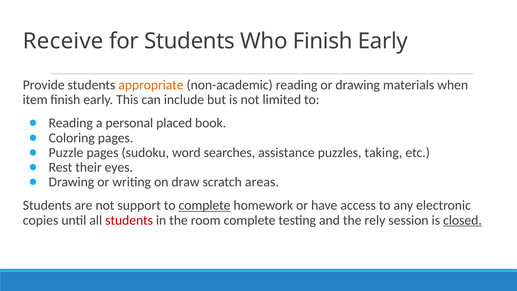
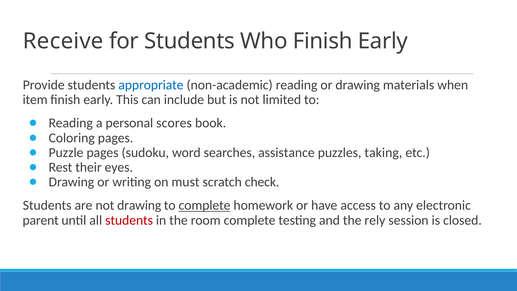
appropriate colour: orange -> blue (151, 85)
placed: placed -> scores (174, 123)
draw: draw -> must (185, 182)
areas: areas -> check (262, 182)
not support: support -> drawing (139, 205)
copies: copies -> parent (41, 220)
closed underline: present -> none (462, 220)
